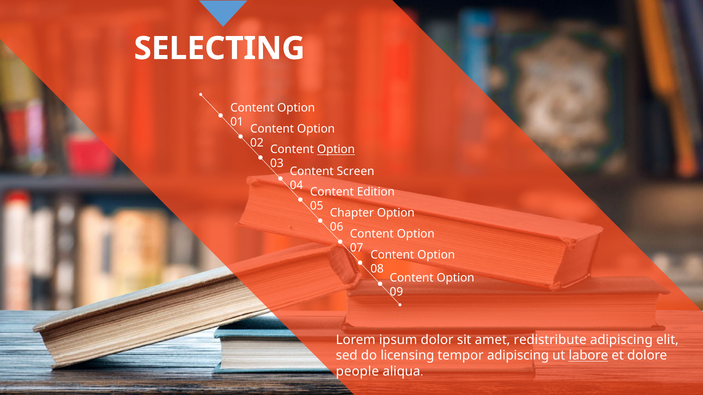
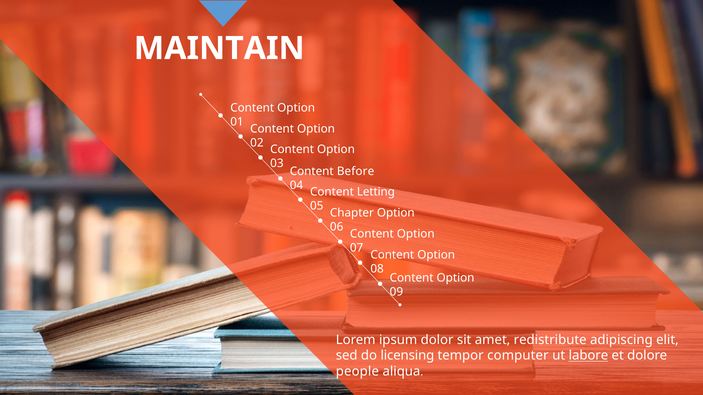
SELECTING: SELECTING -> MAINTAIN (219, 49)
Option underline: present -> none (336, 150)
Screen: Screen -> Before (356, 172)
Edition: Edition -> Letting (376, 192)
tempor adipiscing: adipiscing -> computer (518, 356)
